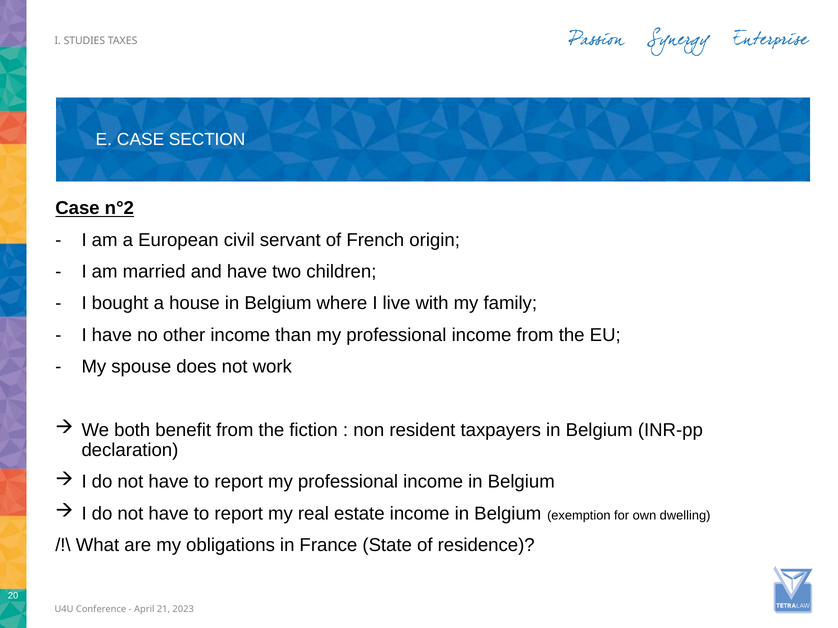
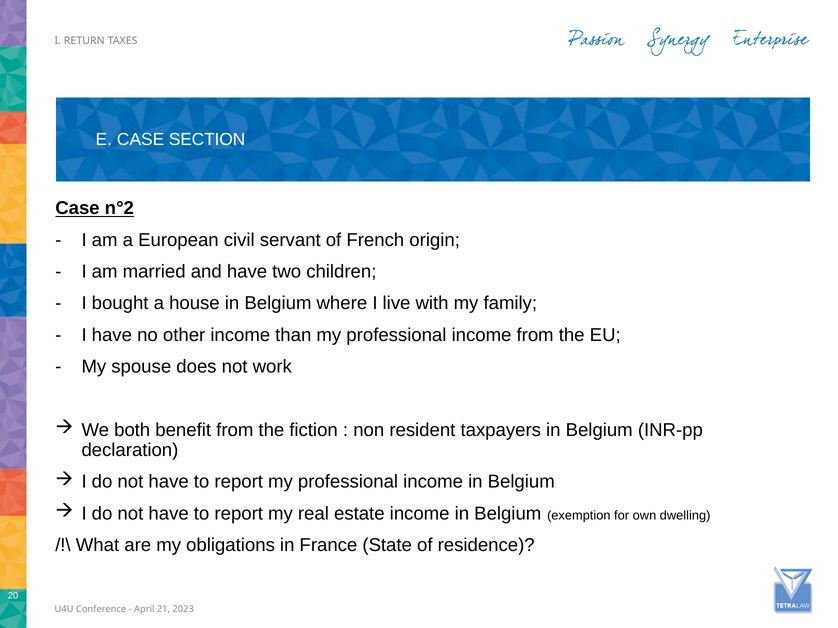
STUDIES: STUDIES -> RETURN (84, 41)
